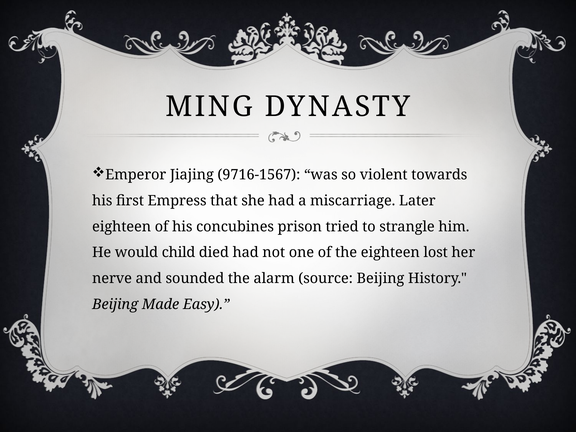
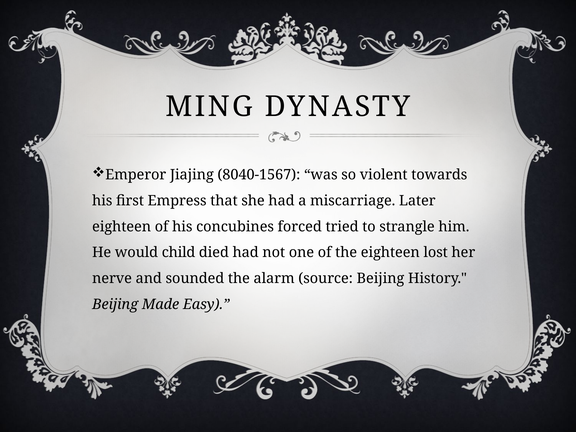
9716-1567: 9716-1567 -> 8040-1567 (259, 175)
prison: prison -> forced (300, 227)
